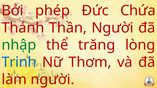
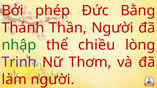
Chứa: Chứa -> Bằng (138, 11)
trăng: trăng -> chiều (97, 45)
Trinh colour: blue -> purple (19, 62)
